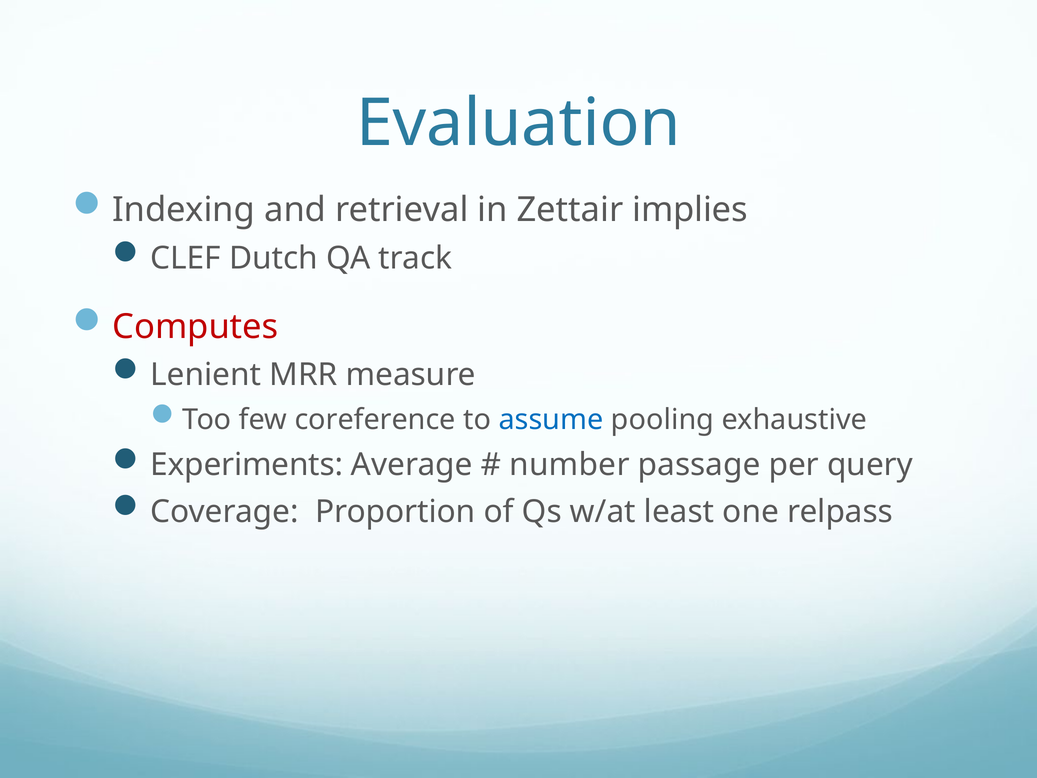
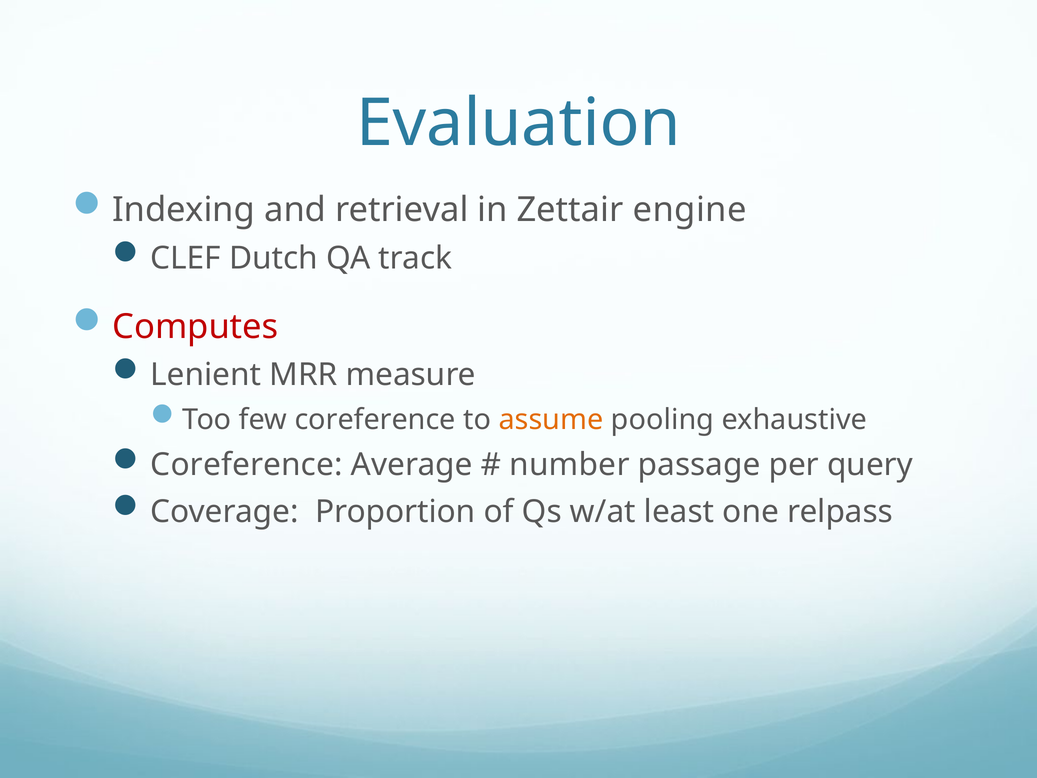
implies: implies -> engine (690, 210)
assume colour: blue -> orange (551, 420)
Experiments: Experiments -> Coreference (247, 465)
